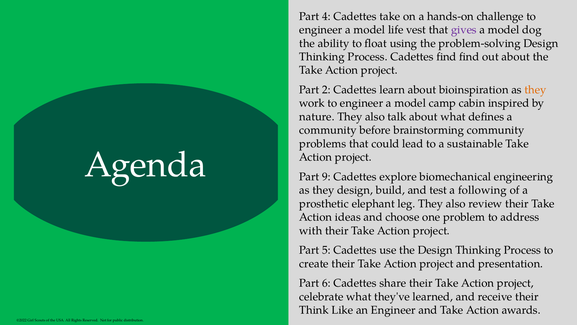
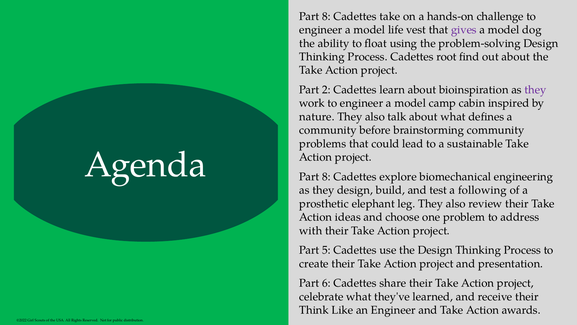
4: 4 -> 8 (326, 16)
Cadettes find: find -> root (447, 57)
they colour: orange -> purple (535, 90)
9: 9 -> 8 (326, 177)
